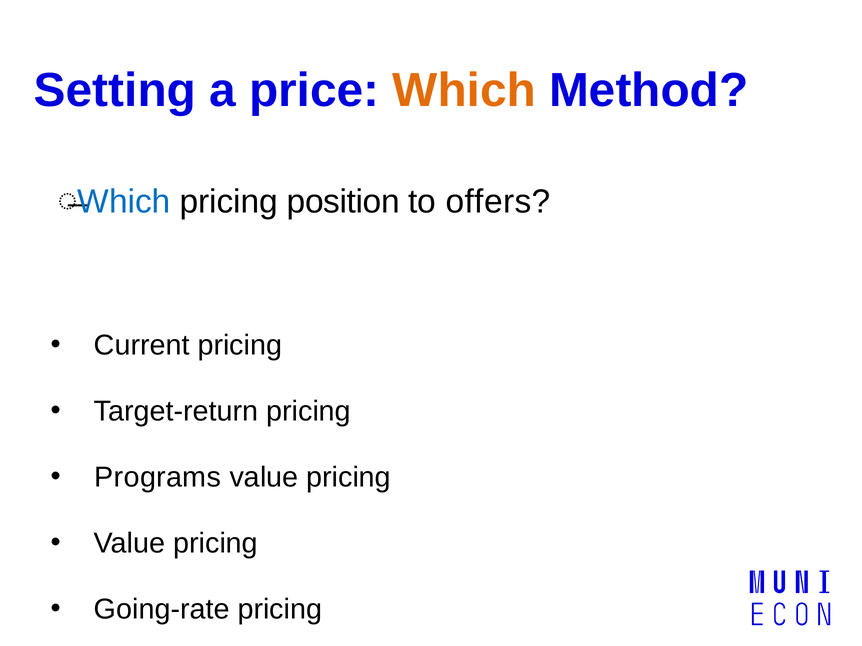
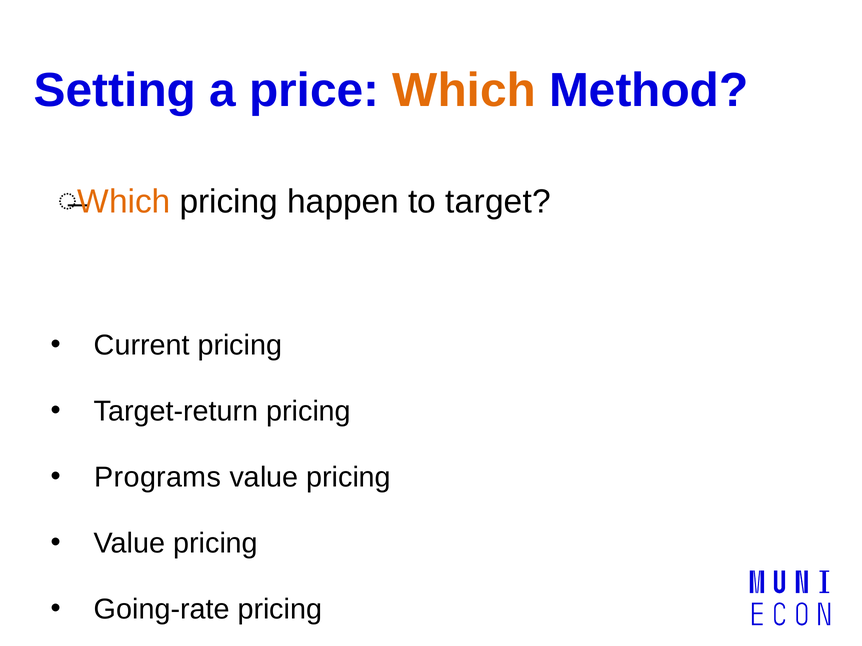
Which colour: blue -> orange (124, 202)
position: position -> happen (343, 202)
offers: offers -> target (498, 202)
